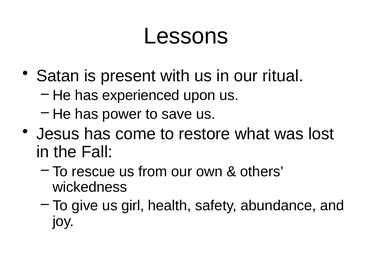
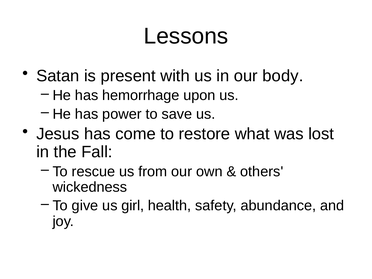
ritual: ritual -> body (283, 76)
experienced: experienced -> hemorrhage (141, 95)
